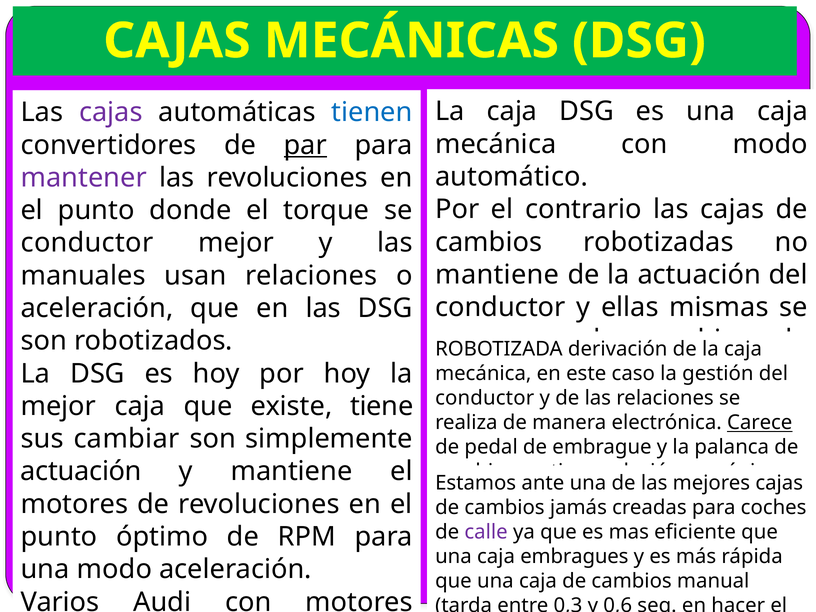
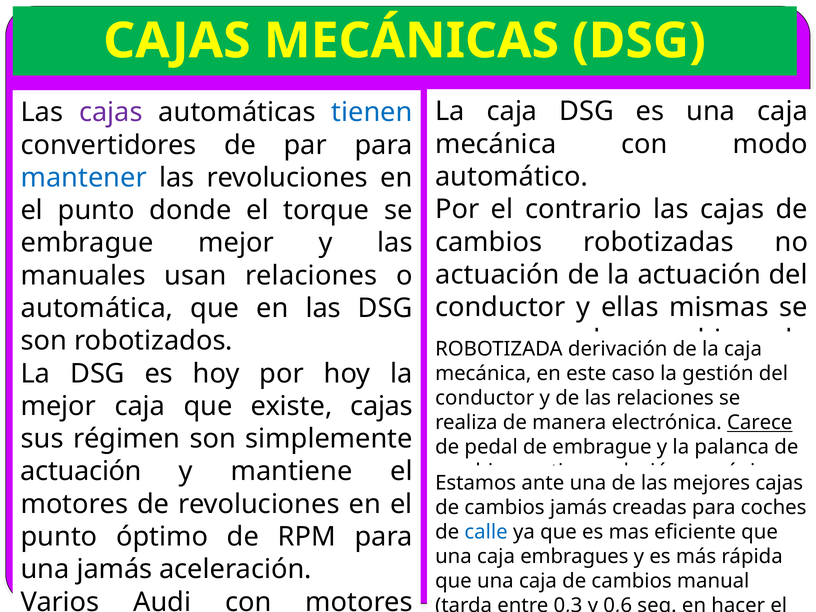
par underline: present -> none (305, 145)
mantener colour: purple -> blue (84, 178)
conductor: conductor -> embrague (87, 243)
mantiene: mantiene -> actuación (497, 275)
aceleración: aceleración -> automática (97, 308)
existe tiene: tiene -> cajas (382, 406)
sus cambiar: cambiar -> régimen (127, 439)
calle colour: purple -> blue (486, 532)
una modo: modo -> jamás (114, 569)
